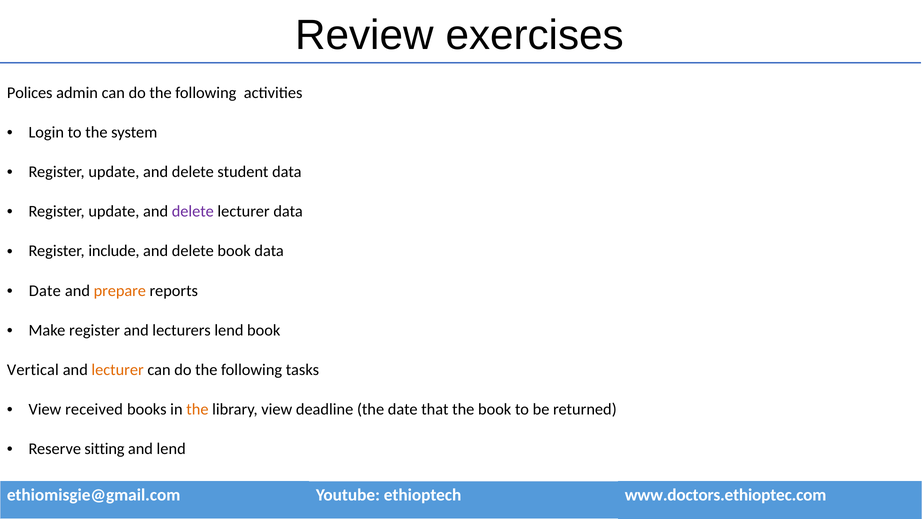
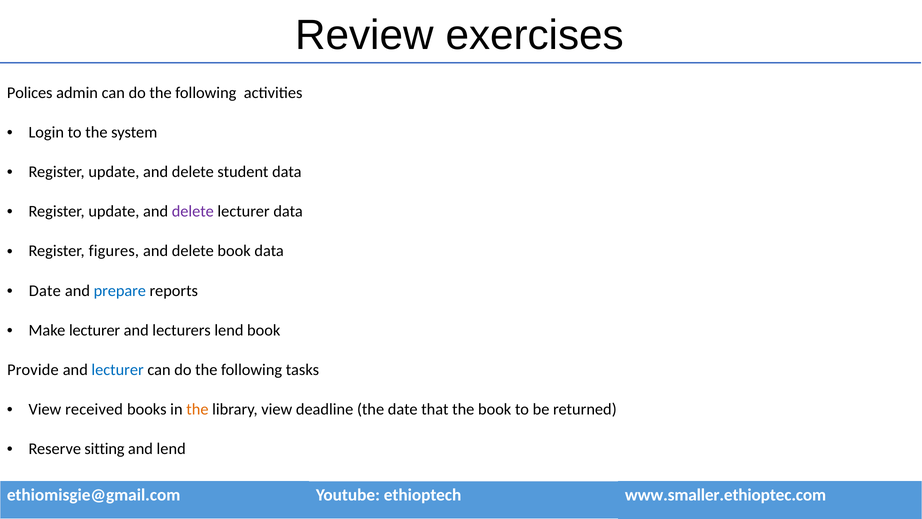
include: include -> figures (114, 251)
prepare colour: orange -> blue (120, 290)
Make register: register -> lecturer (95, 330)
Vertical: Vertical -> Provide (33, 369)
lecturer colour: orange -> blue (118, 369)
www.doctors.ethioptec.com: www.doctors.ethioptec.com -> www.smaller.ethioptec.com (726, 495)
